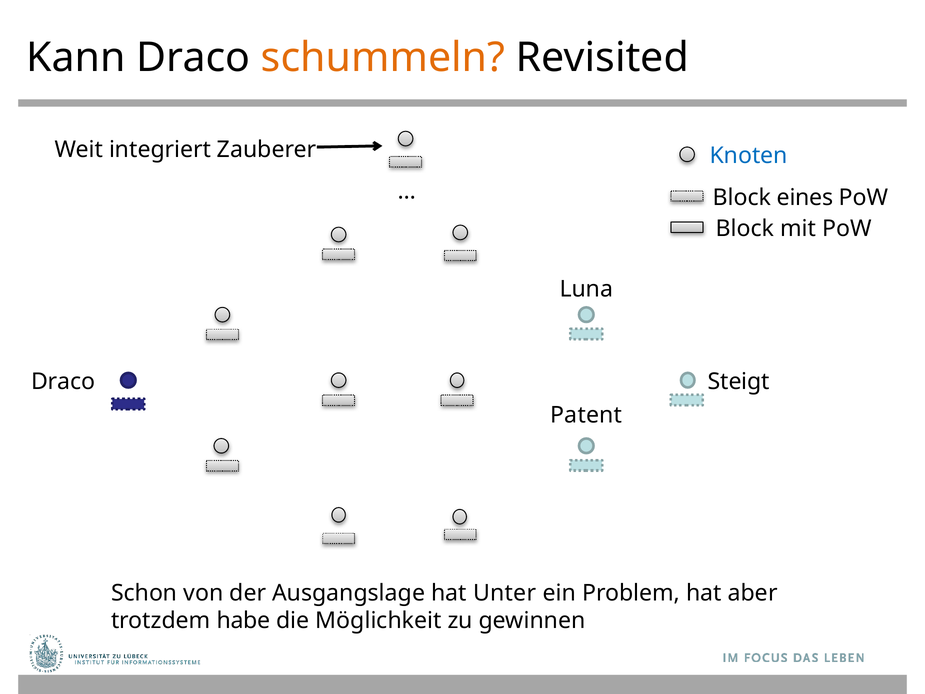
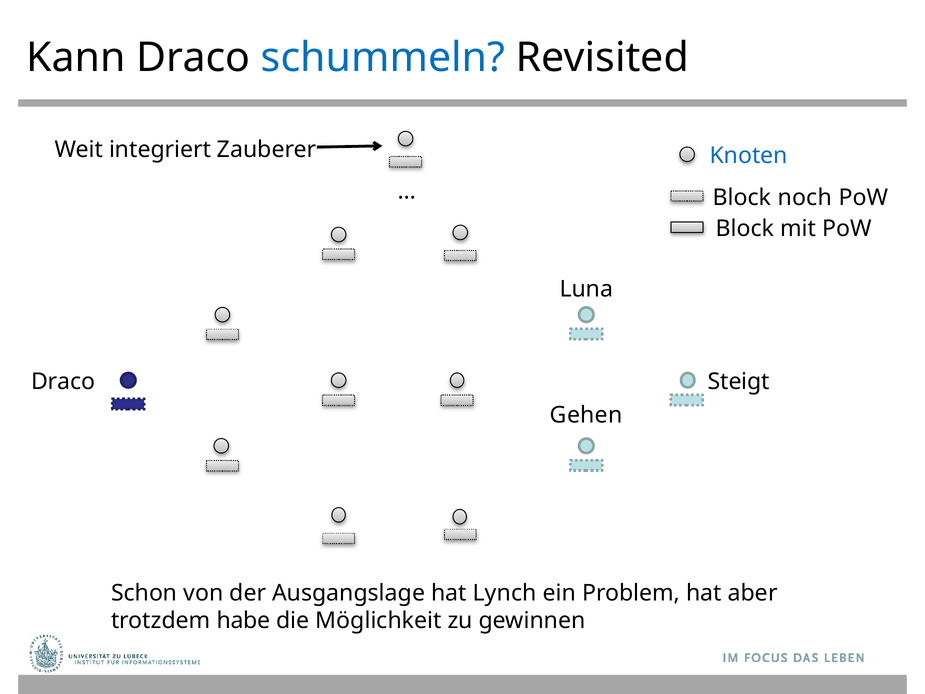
schummeln colour: orange -> blue (383, 58)
eines: eines -> noch (805, 198)
Patent: Patent -> Gehen (586, 415)
Unter: Unter -> Lynch (505, 593)
